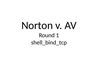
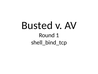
Norton: Norton -> Busted (37, 25)
